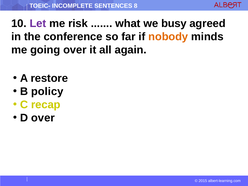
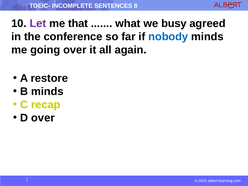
risk: risk -> that (78, 23)
nobody colour: orange -> blue (168, 37)
B policy: policy -> minds (47, 91)
